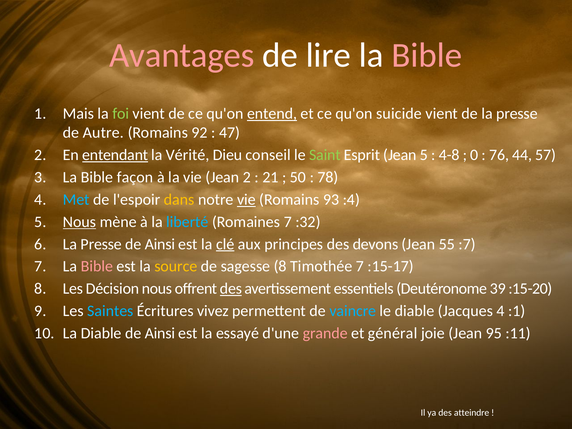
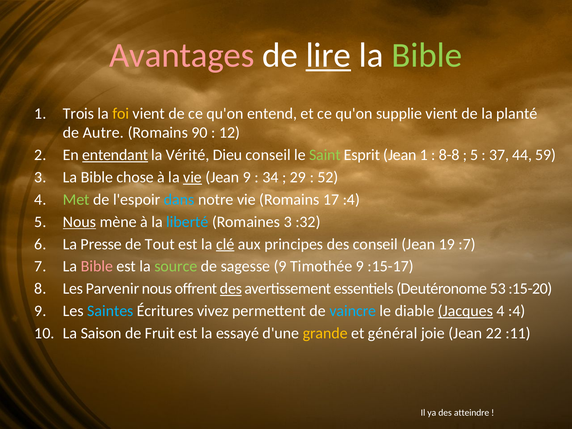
lire underline: none -> present (328, 55)
Bible colour: pink -> light green (427, 55)
Mais: Mais -> Trois (78, 114)
foi colour: light green -> yellow (121, 114)
entend underline: present -> none (272, 114)
suicide: suicide -> supplie (399, 114)
de la presse: presse -> planté (517, 114)
92: 92 -> 90 (200, 133)
47: 47 -> 12 (230, 133)
Jean 5: 5 -> 1 (424, 155)
4-8: 4-8 -> 8-8 (449, 155)
0: 0 -> 5 (474, 155)
76: 76 -> 37 (499, 155)
57: 57 -> 59 (546, 155)
façon: façon -> chose (135, 177)
vie underline: none -> present (193, 177)
Jean 2: 2 -> 9 (247, 177)
21: 21 -> 34 (270, 177)
50: 50 -> 29 (298, 177)
78: 78 -> 52 (328, 177)
Met colour: light blue -> light green (76, 200)
dans colour: yellow -> light blue (179, 200)
vie underline: present -> none (246, 200)
93: 93 -> 17 (331, 200)
Romaines 7: 7 -> 3 (288, 222)
Ainsi: Ainsi -> Tout (160, 244)
des devons: devons -> conseil (375, 244)
55: 55 -> 19 (447, 244)
source colour: yellow -> light green (176, 266)
sagesse 8: 8 -> 9 (280, 266)
Timothée 7: 7 -> 9 (360, 266)
Décision: Décision -> Parvenir (112, 289)
39: 39 -> 53 (498, 289)
Jacques underline: none -> present (465, 311)
4 :1: :1 -> :4 (517, 311)
La Diable: Diable -> Saison (101, 333)
Ainsi: Ainsi -> Fruit (160, 333)
grande colour: pink -> yellow (325, 333)
95: 95 -> 22 (494, 333)
